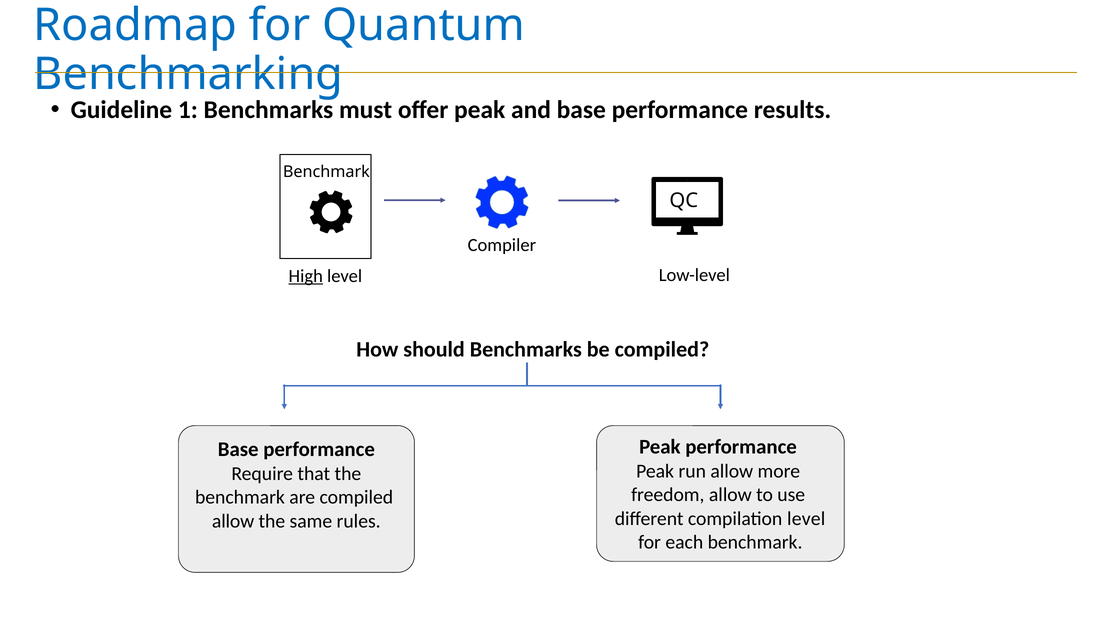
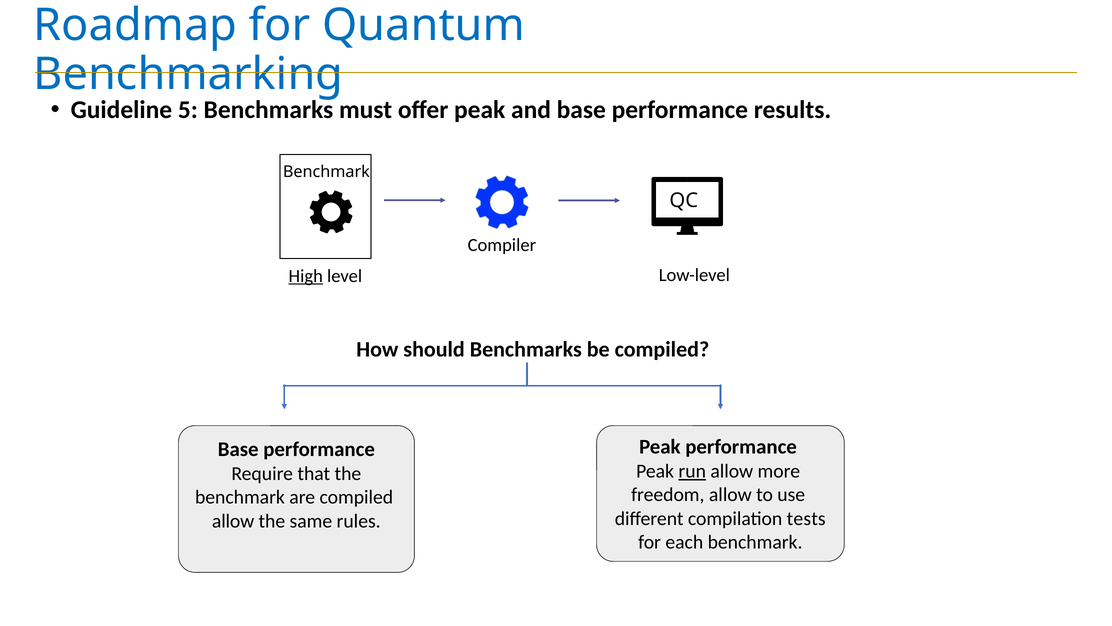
1: 1 -> 5 (188, 110)
run underline: none -> present (692, 471)
compilation level: level -> tests (806, 518)
